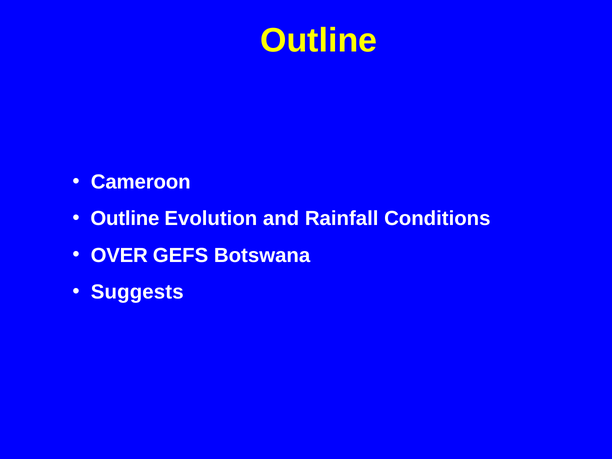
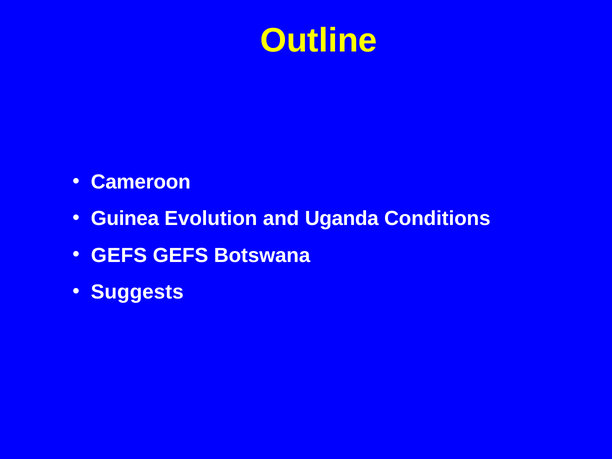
Outline: Outline -> Guinea (125, 219)
Rainfall: Rainfall -> Uganda (342, 219)
OVER: OVER -> GEFS (119, 255)
